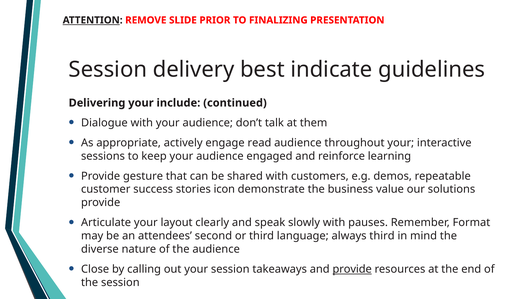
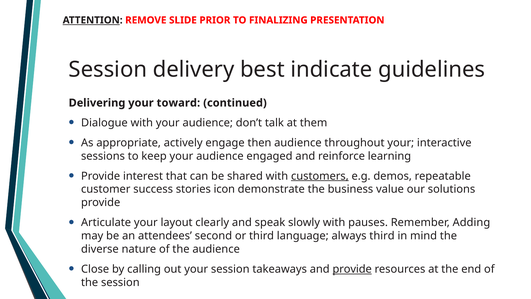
include: include -> toward (178, 103)
read: read -> then (259, 143)
gesture: gesture -> interest (143, 176)
customers underline: none -> present (320, 176)
Format: Format -> Adding (471, 222)
